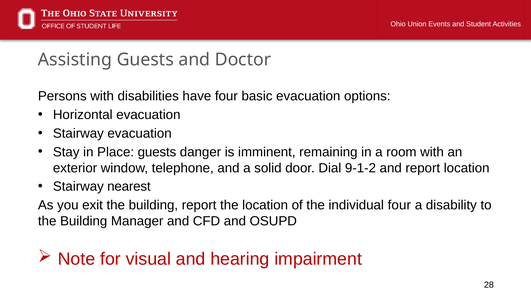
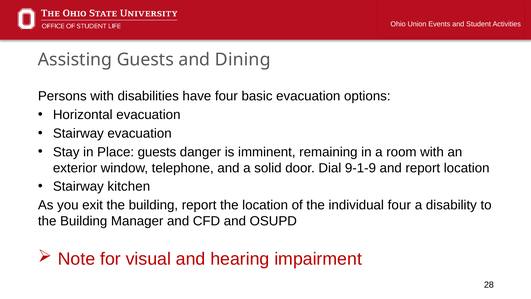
Doctor: Doctor -> Dining (243, 60)
9-1-2: 9-1-2 -> 9-1-9 (360, 168)
nearest: nearest -> kitchen (129, 186)
